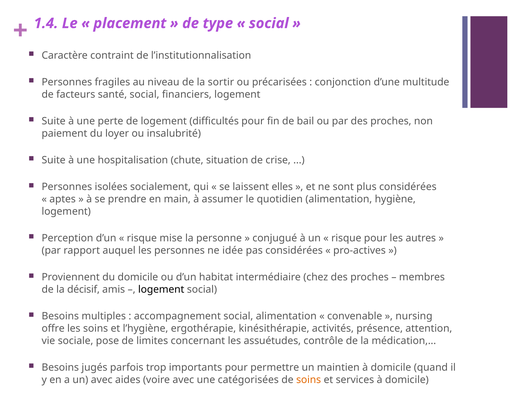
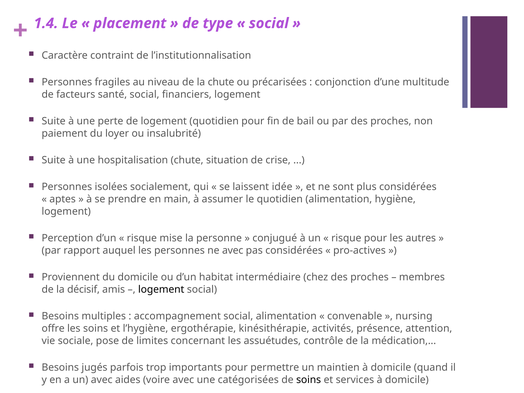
la sortir: sortir -> chute (221, 82)
logement difficultés: difficultés -> quotidien (214, 121)
elles: elles -> idée (282, 187)
ne idée: idée -> avec (233, 250)
soins colour: orange -> black (309, 380)
